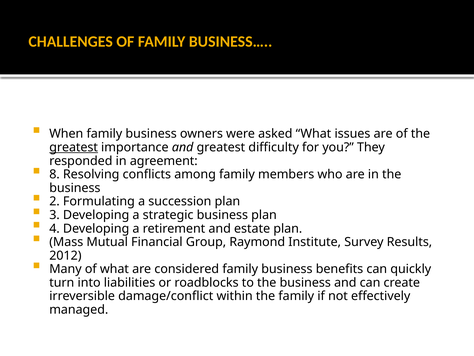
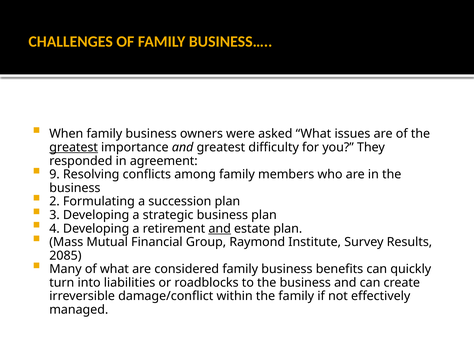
8: 8 -> 9 (55, 174)
and underline: none -> present (220, 228)
2012: 2012 -> 2085 (65, 255)
